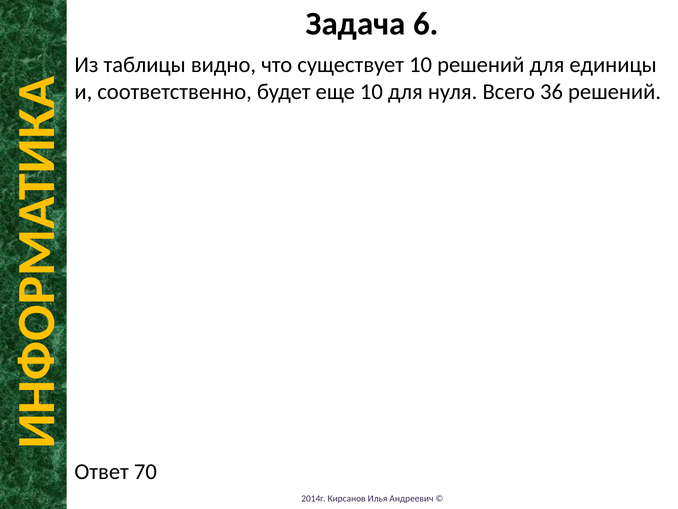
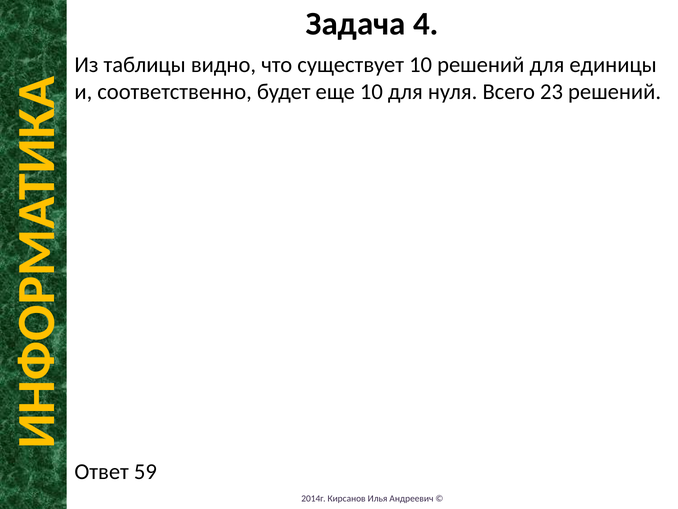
6: 6 -> 4 (426, 24)
36: 36 -> 23 (552, 92)
70: 70 -> 59 (145, 471)
